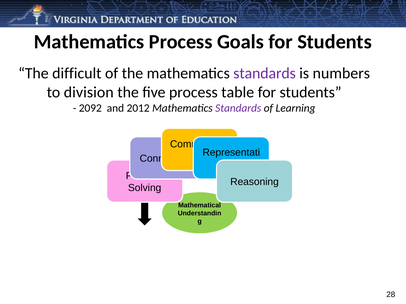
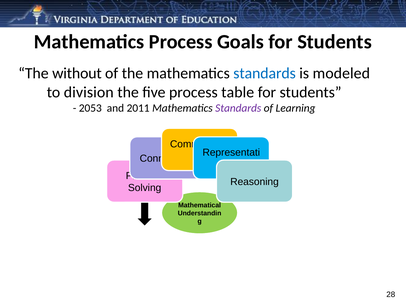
difficult: difficult -> without (77, 73)
standards colour: purple -> blue (265, 73)
numbers: numbers -> modeled (341, 73)
2092: 2092 -> 2053 (90, 108)
2012: 2012 -> 2011 (138, 108)
